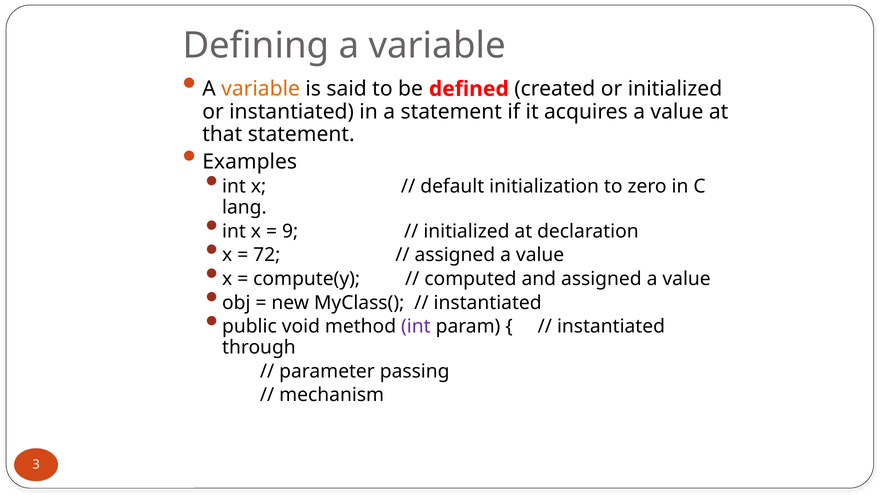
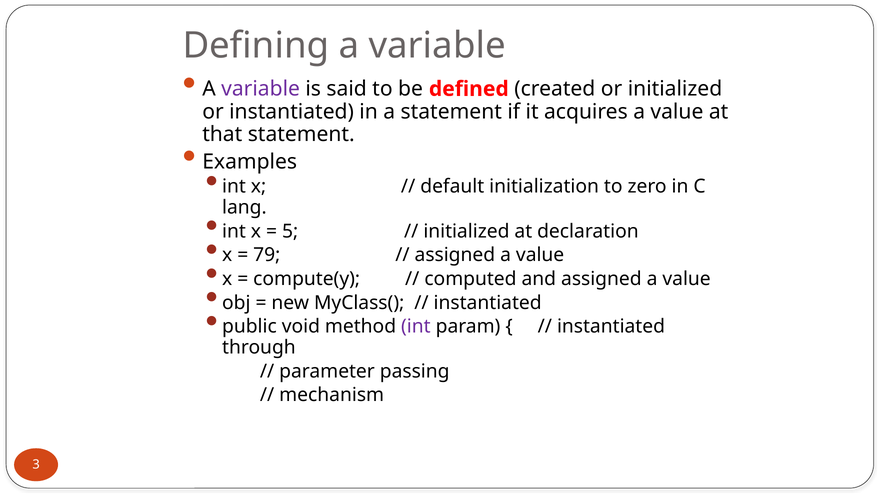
variable colour: orange -> purple (261, 89)
9: 9 -> 5 (290, 231)
72: 72 -> 79 (267, 255)
